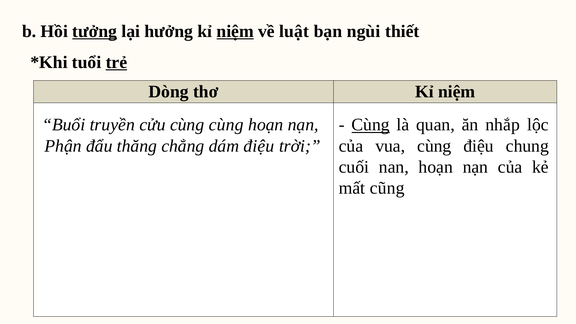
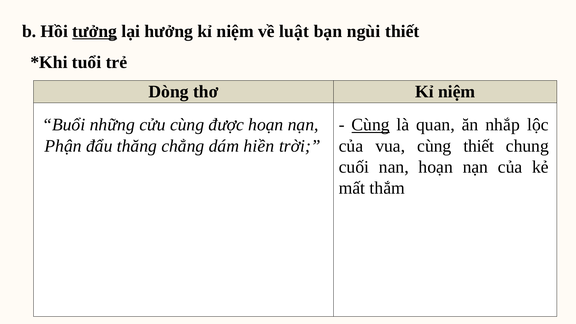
niệm underline: present -> none (235, 31)
trẻ underline: present -> none (116, 62)
truyền: truyền -> những (112, 125)
cùng cùng: cùng -> được (226, 125)
dám điệu: điệu -> hiền (259, 146)
cùng điệu: điệu -> thiết (479, 146)
cũng: cũng -> thắm (387, 188)
